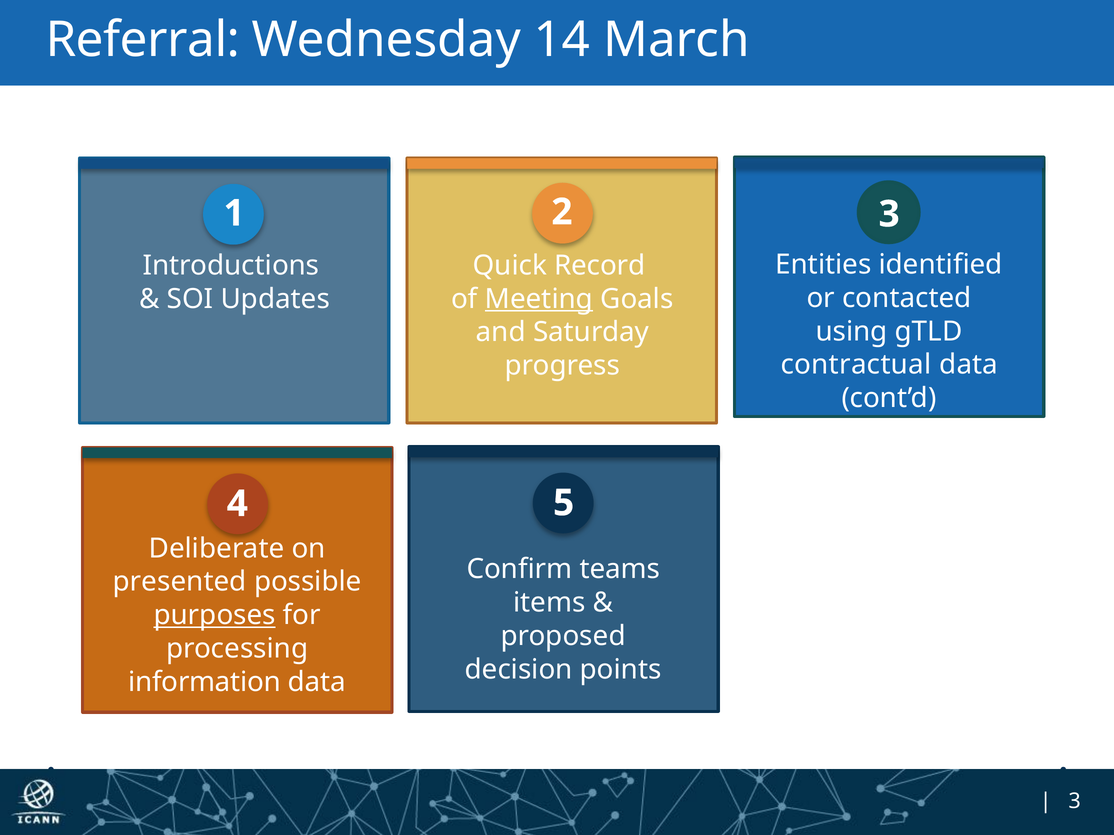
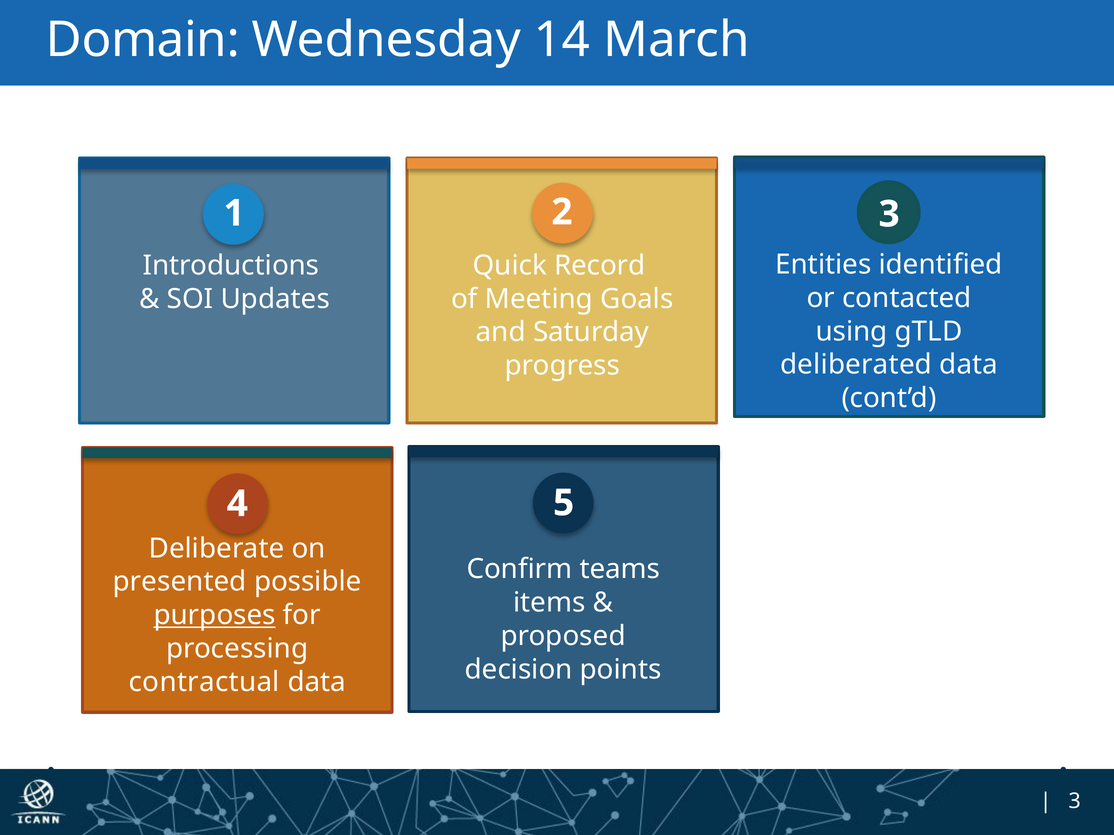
Referral: Referral -> Domain (143, 40)
Meeting underline: present -> none (539, 299)
contractual: contractual -> deliberated (856, 365)
information: information -> contractual (204, 682)
